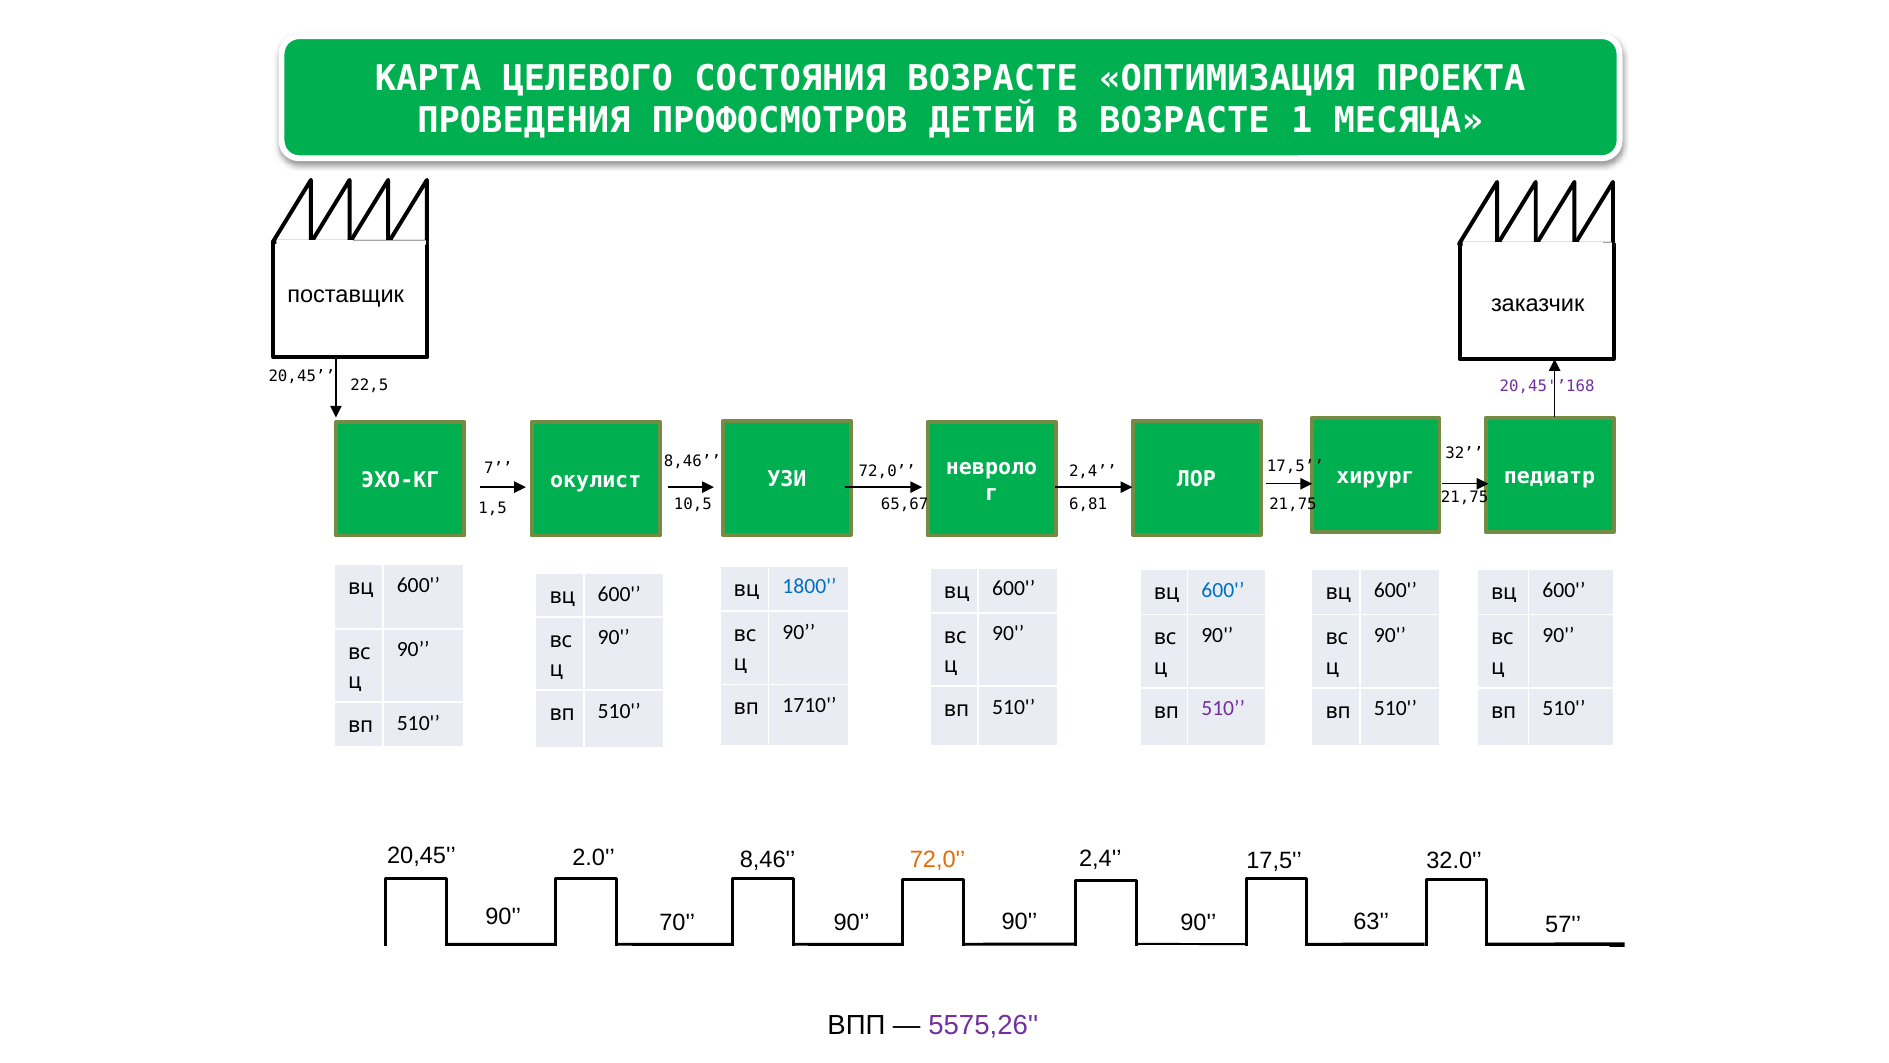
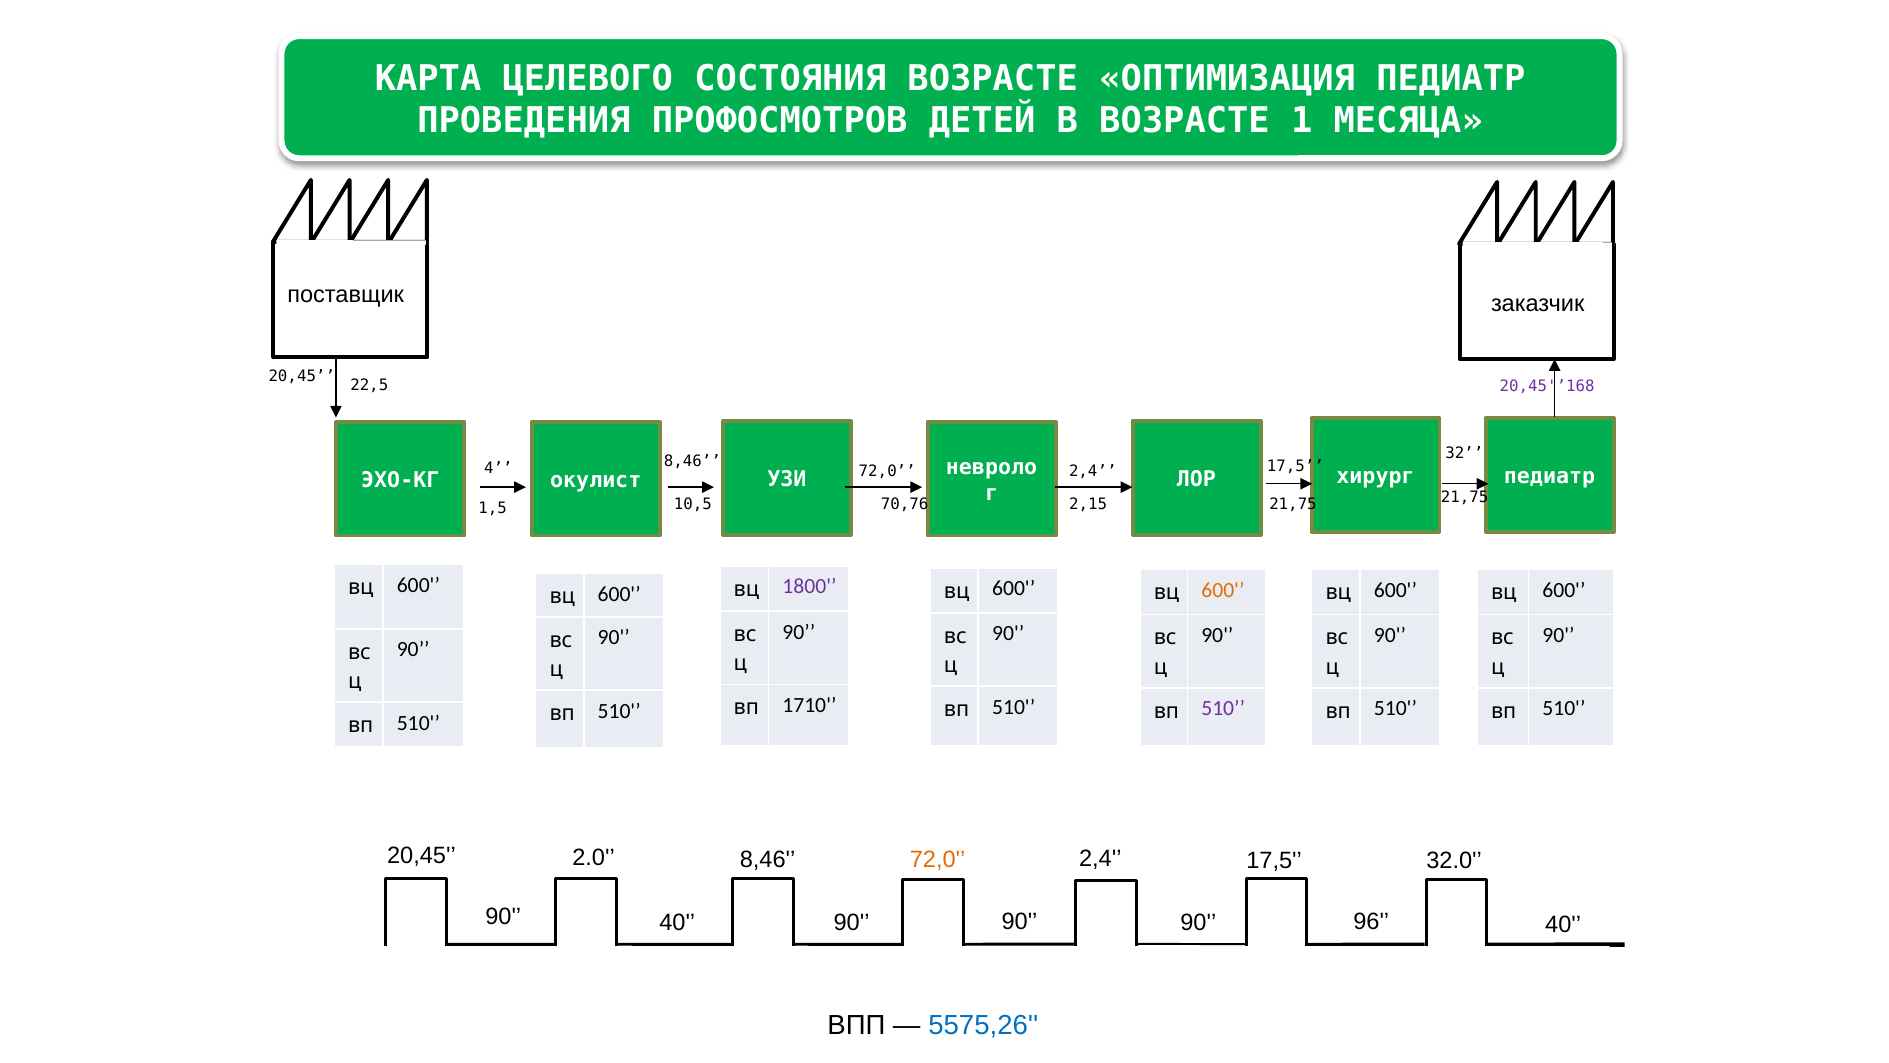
ОПТИМИЗАЦИЯ ПРОЕКТА: ПРОЕКТА -> ПЕДИАТР (1451, 78)
7: 7 -> 4 (498, 468)
65,67: 65,67 -> 70,76 (905, 504)
6,81: 6,81 -> 2,15 (1088, 504)
1800 colour: blue -> purple (809, 587)
600 colour: blue -> orange (1223, 590)
63: 63 -> 96 (1371, 922)
70: 70 -> 40 (677, 922)
57: 57 -> 40 (1563, 924)
5575,26 colour: purple -> blue (983, 1025)
